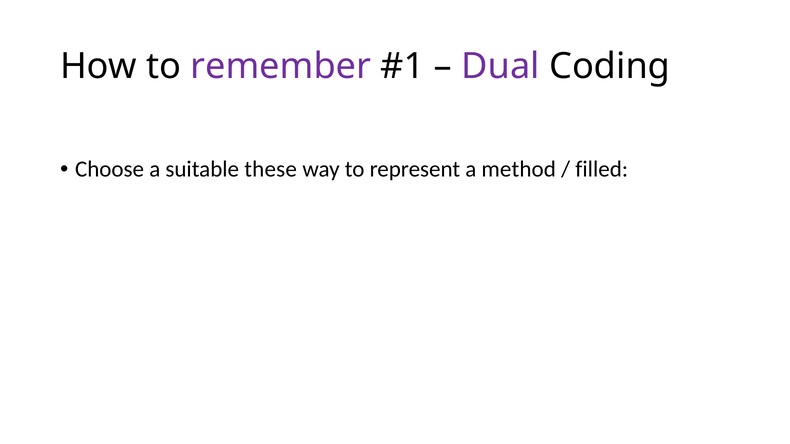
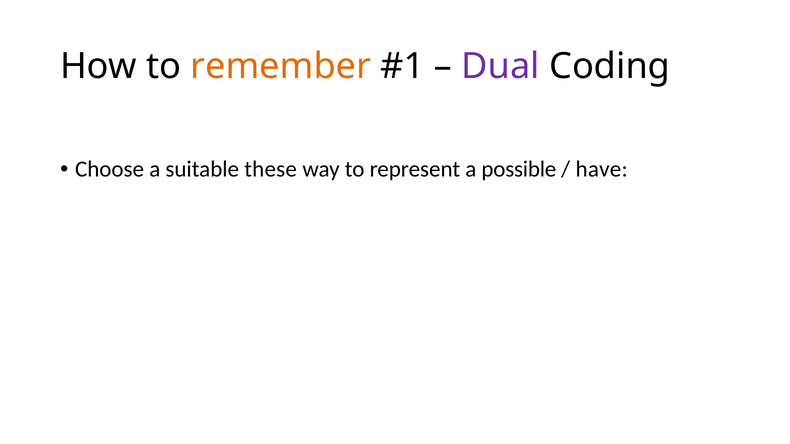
remember colour: purple -> orange (281, 66)
method: method -> possible (519, 169)
filled: filled -> have (602, 169)
